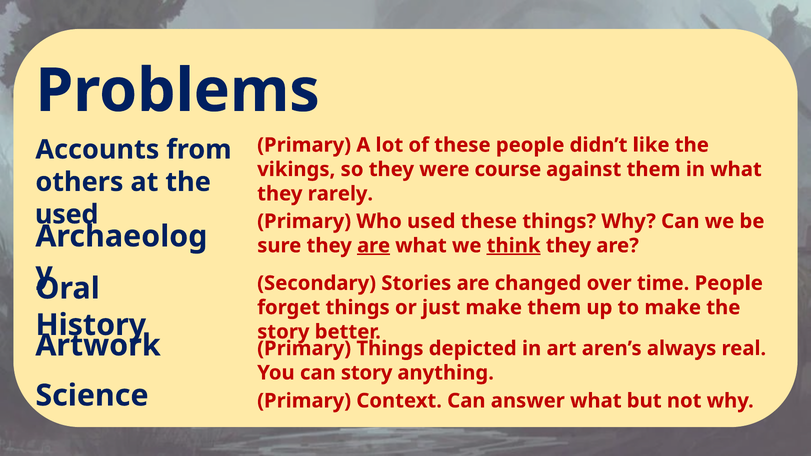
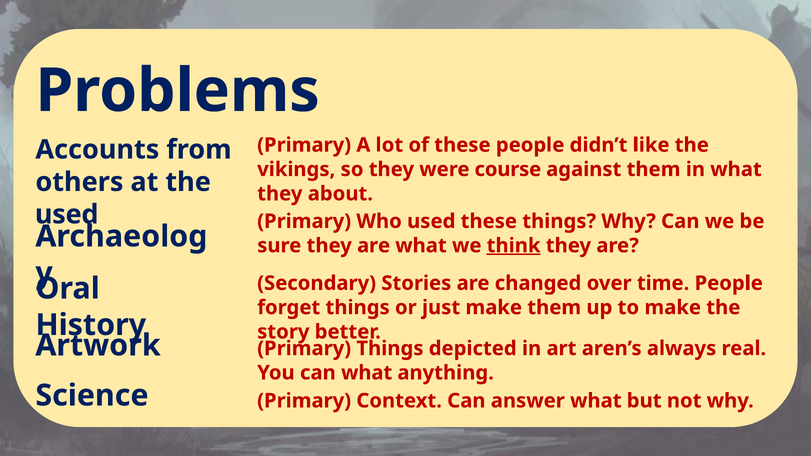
rarely: rarely -> about (340, 194)
are underline: present -> none (374, 246)
can story: story -> what (367, 373)
